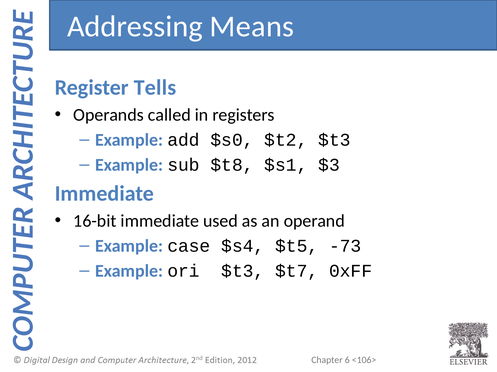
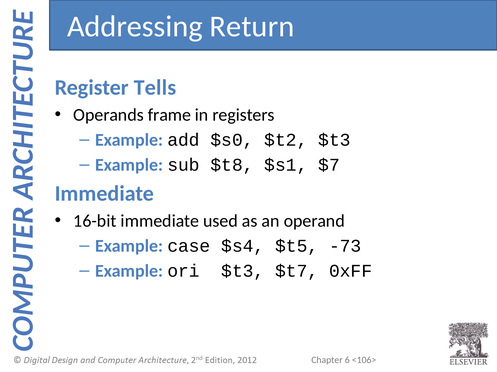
Means: Means -> Return (252, 27)
called: called -> frame (169, 115)
$3: $3 -> $7 (329, 165)
